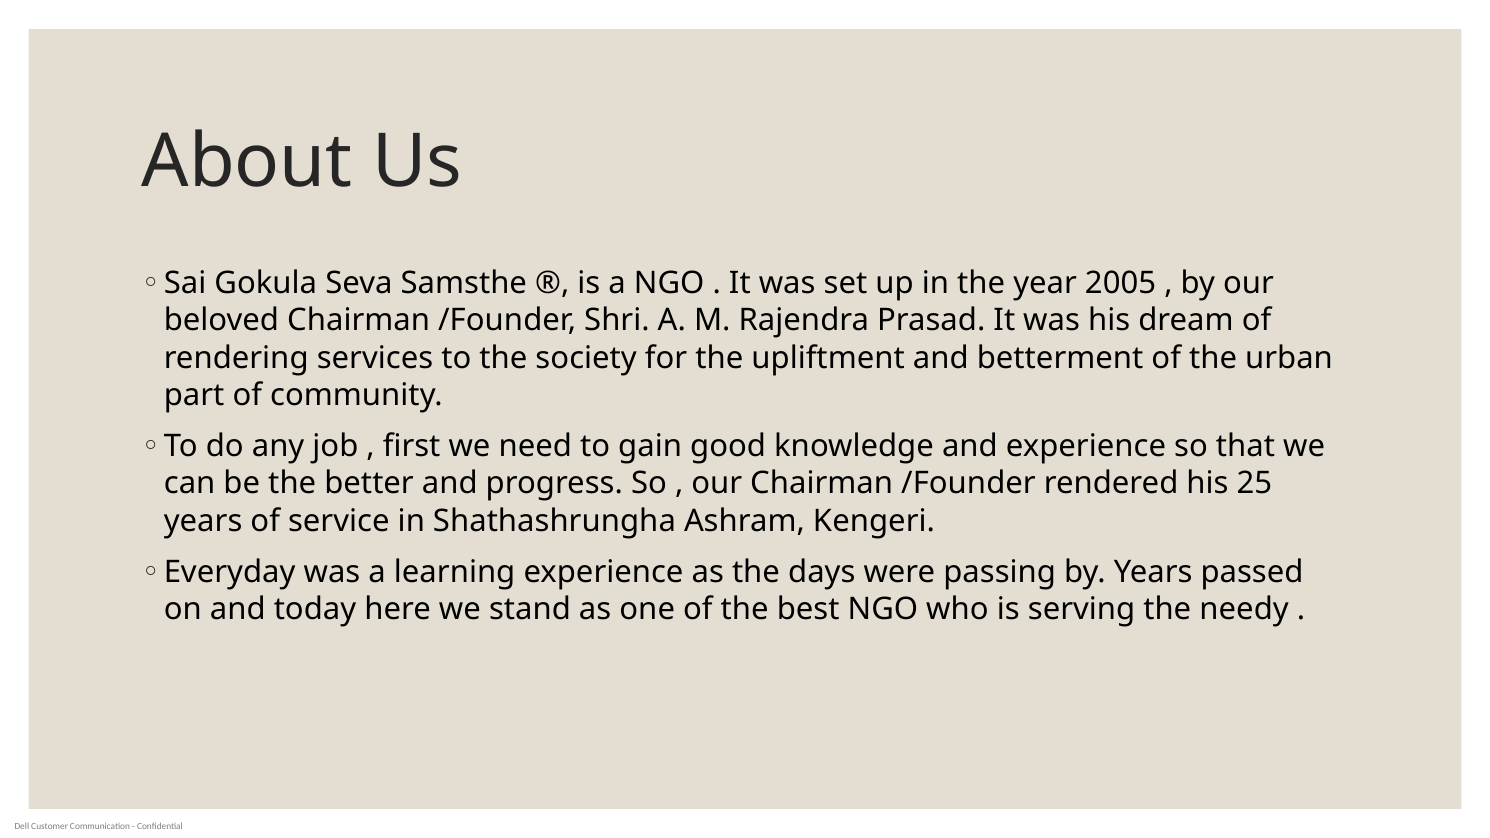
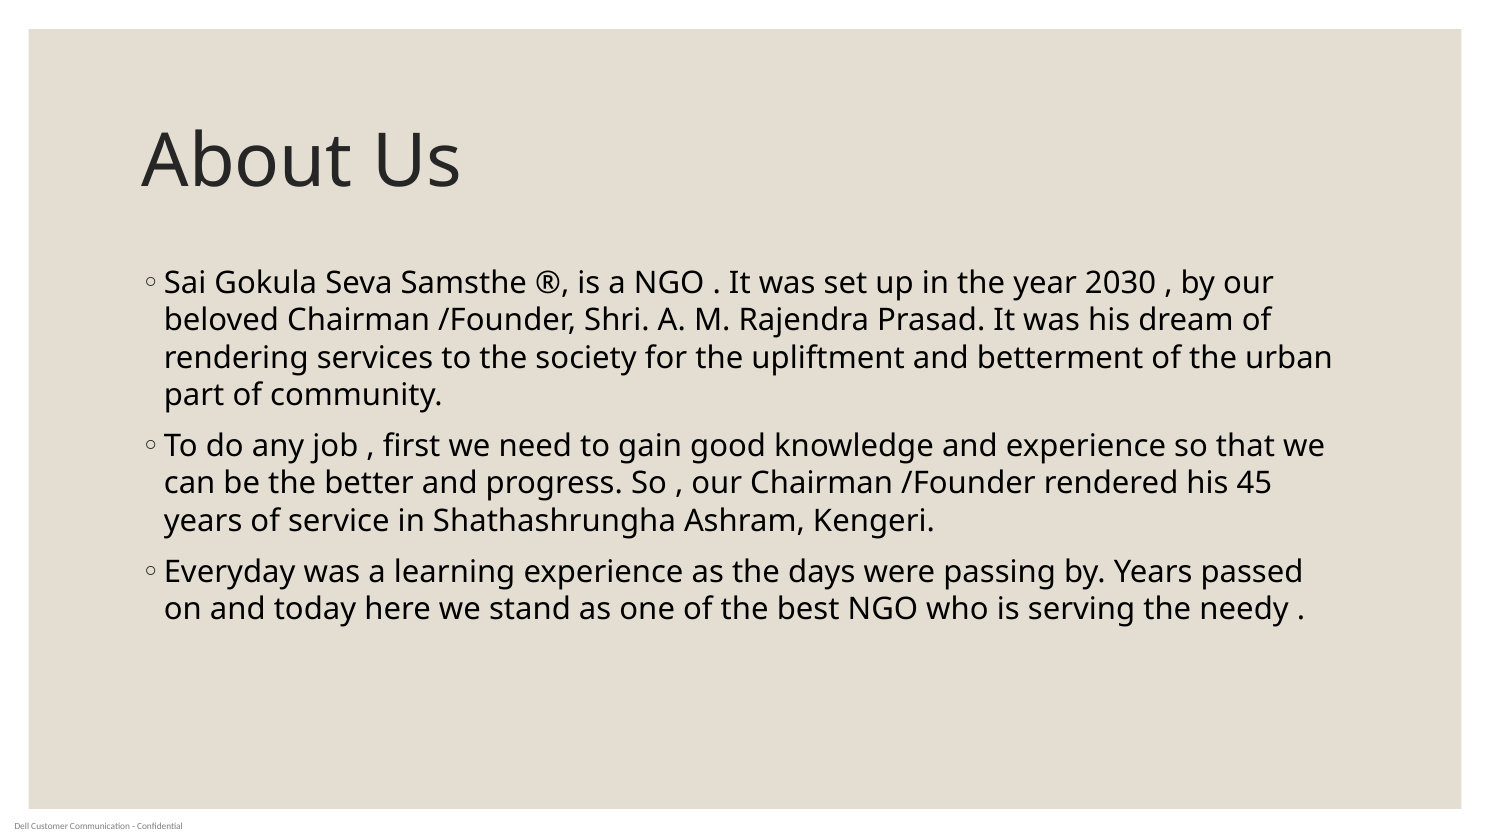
2005: 2005 -> 2030 (1121, 283)
25: 25 -> 45 (1254, 484)
